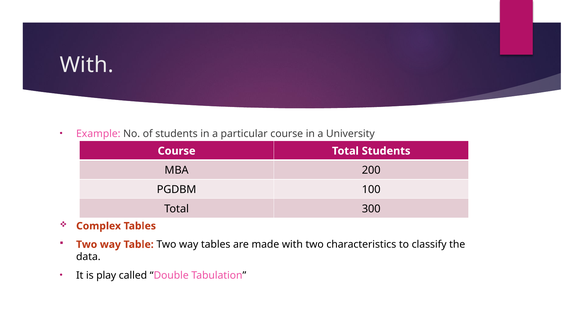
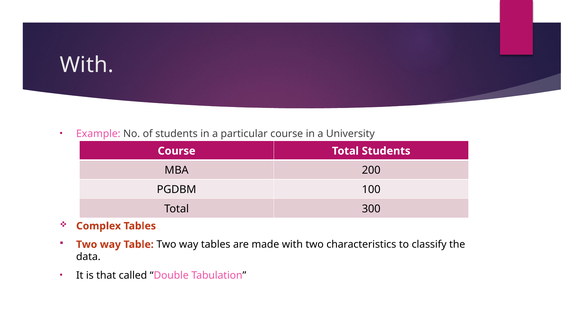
play: play -> that (106, 276)
